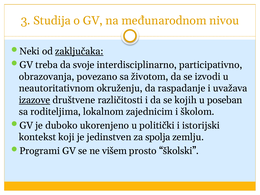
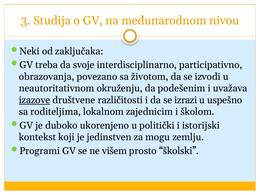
zaključaka underline: present -> none (79, 51)
raspadanje: raspadanje -> podešenim (182, 88)
kojih: kojih -> izrazi (186, 100)
poseban: poseban -> uspešno (225, 100)
spolja: spolja -> mogu (158, 137)
